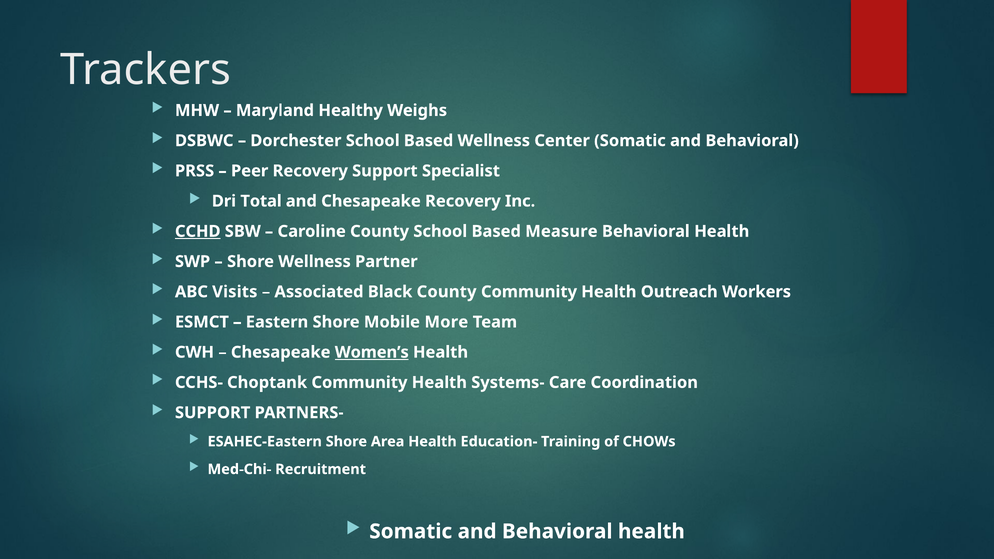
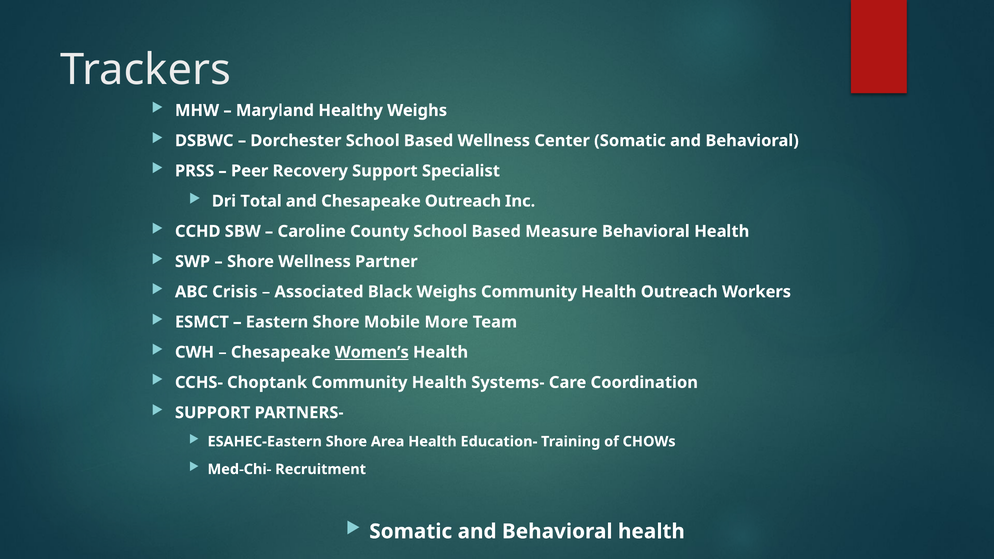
Chesapeake Recovery: Recovery -> Outreach (463, 201)
CCHD underline: present -> none (198, 231)
Visits: Visits -> Crisis (235, 292)
Black County: County -> Weighs (447, 292)
